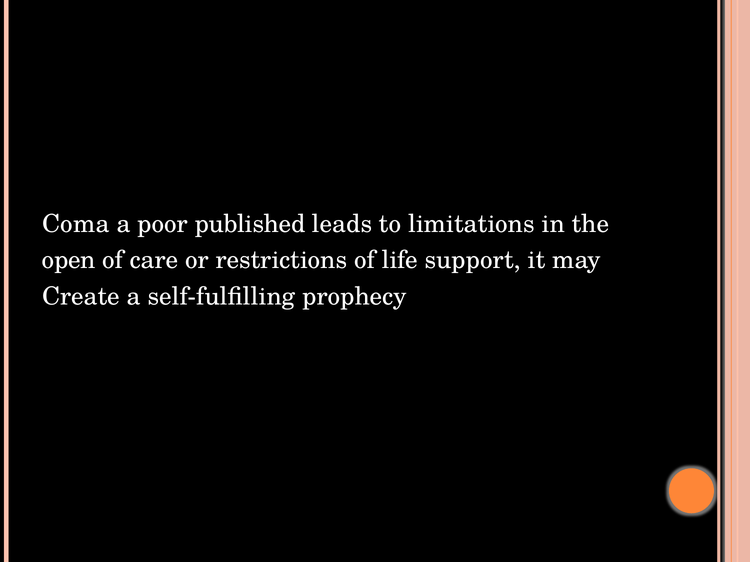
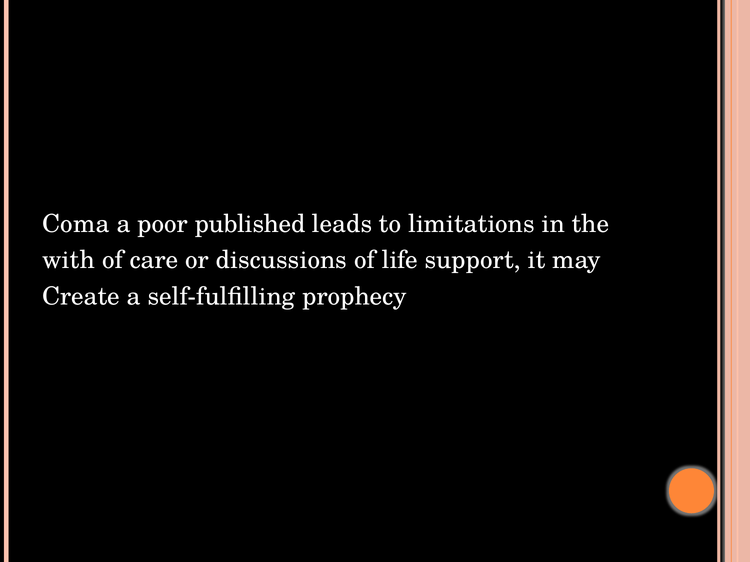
open: open -> with (69, 260)
restrictions: restrictions -> discussions (281, 260)
